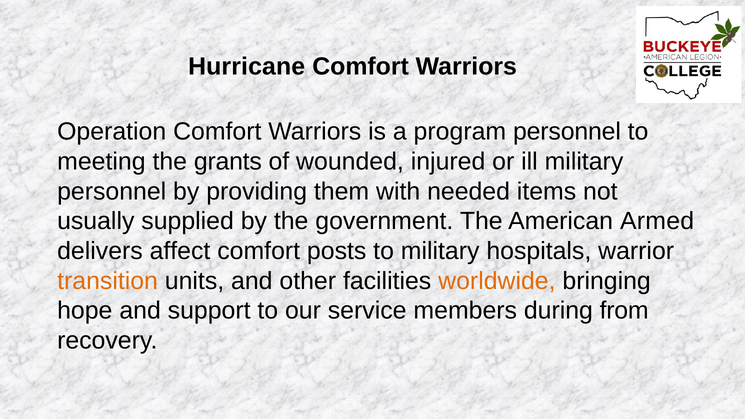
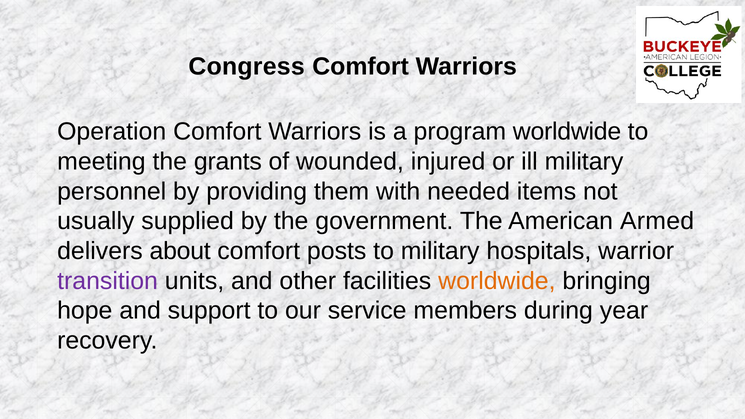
Hurricane: Hurricane -> Congress (247, 67)
program personnel: personnel -> worldwide (567, 132)
affect: affect -> about (180, 251)
transition colour: orange -> purple (108, 281)
from: from -> year (624, 311)
